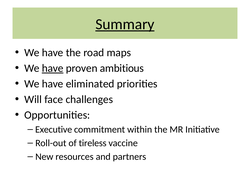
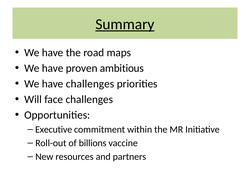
have underline: present -> none (53, 68)
have eliminated: eliminated -> challenges (90, 84)
tireless: tireless -> billions (93, 143)
